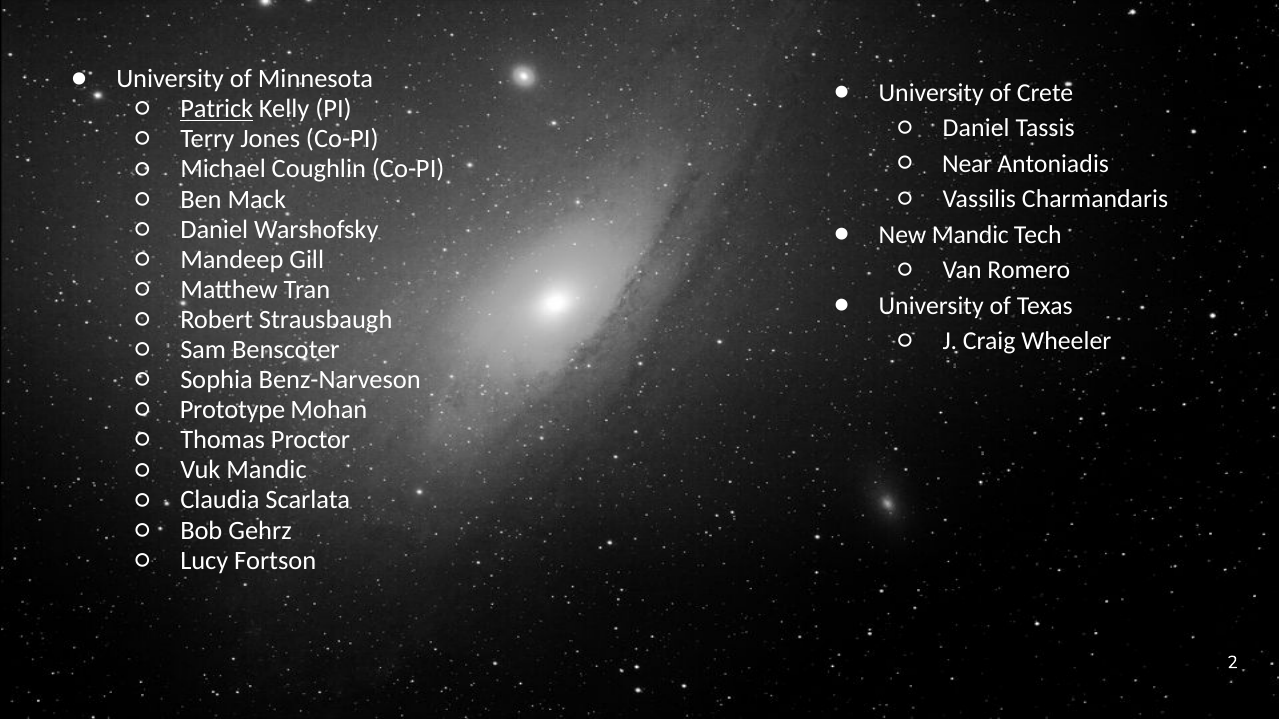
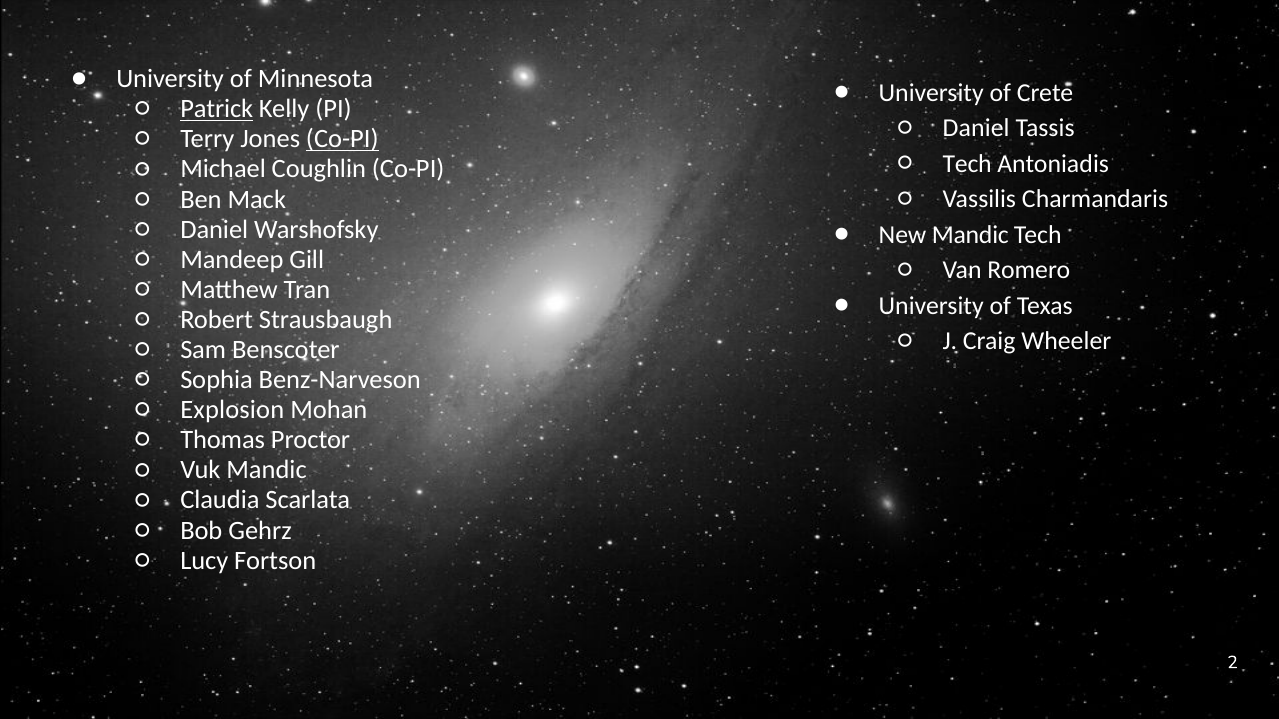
Co-PI underline: none -> present (342, 139)
Near: Near -> Tech (967, 164)
Prototype: Prototype -> Explosion (232, 410)
